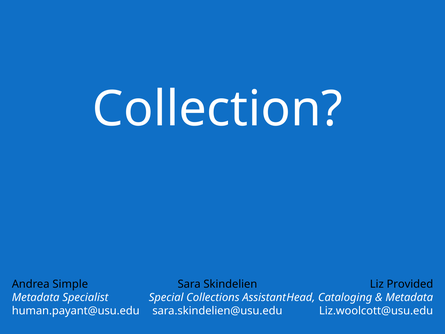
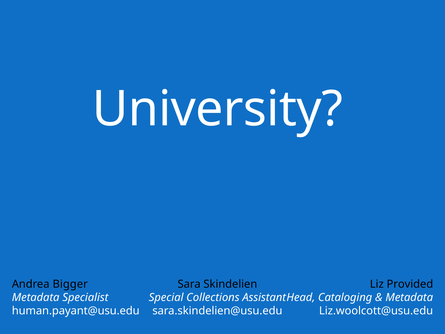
Collection: Collection -> University (218, 109)
Simple: Simple -> Bigger (70, 284)
